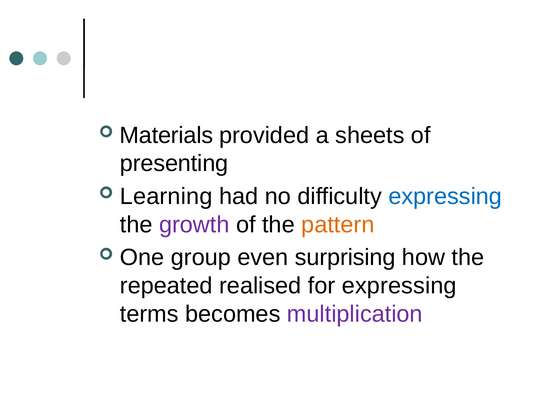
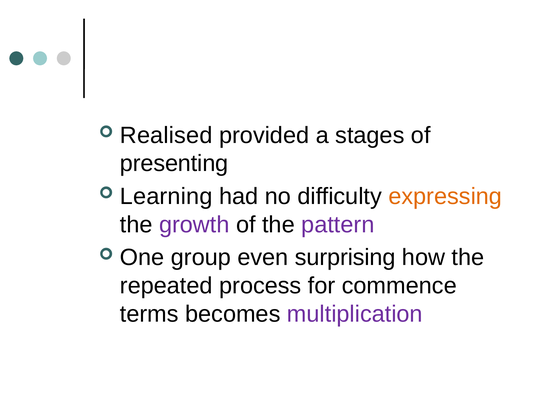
Materials: Materials -> Realised (166, 135)
sheets: sheets -> stages (370, 135)
expressing colour: blue -> orange (445, 196)
pattern colour: orange -> purple (338, 225)
realised: realised -> process (260, 286)
for expressing: expressing -> commence (399, 286)
